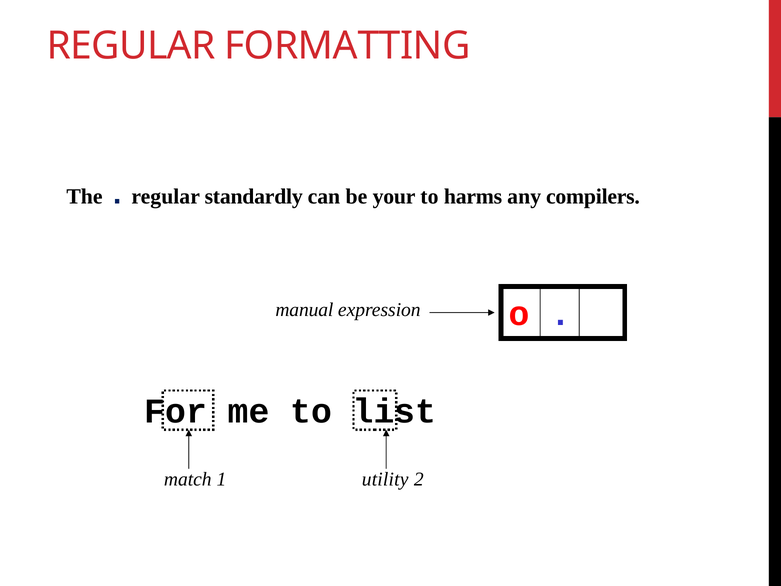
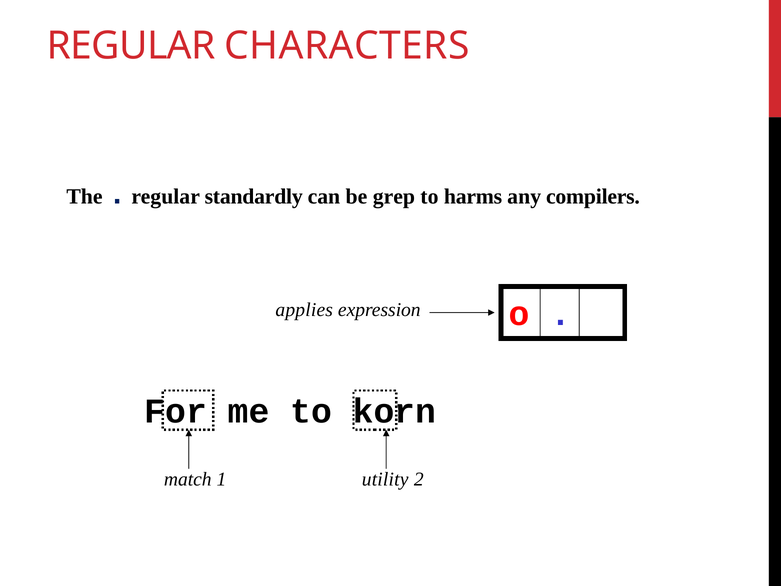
FORMATTING: FORMATTING -> CHARACTERS (347, 46)
your: your -> grep (394, 196)
manual: manual -> applies (304, 310)
list: list -> korn (394, 411)
